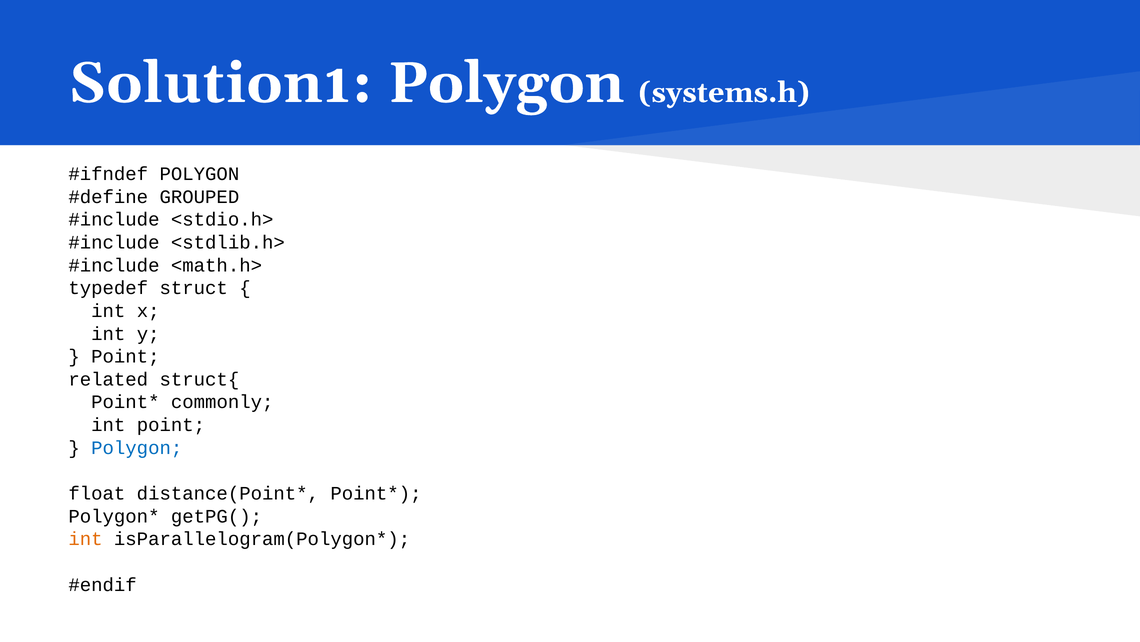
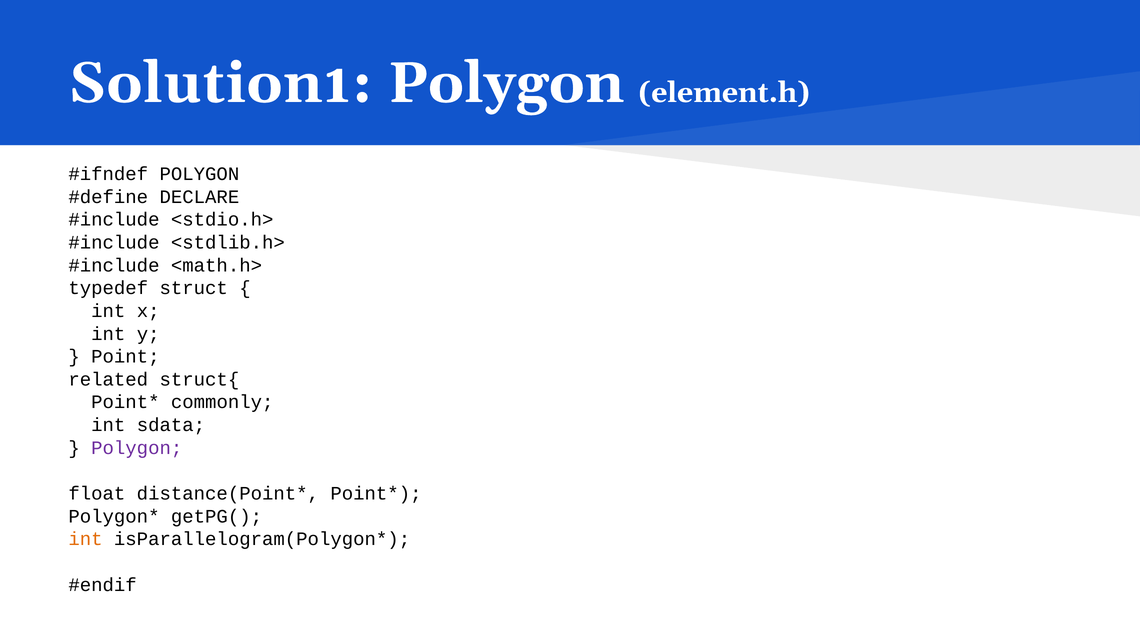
systems.h: systems.h -> element.h (724, 92)
GROUPED: GROUPED -> DECLARE (199, 197)
int point: point -> sdata (171, 425)
Polygon colour: blue -> purple (137, 447)
